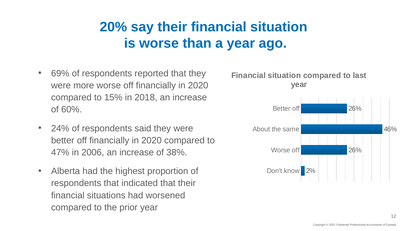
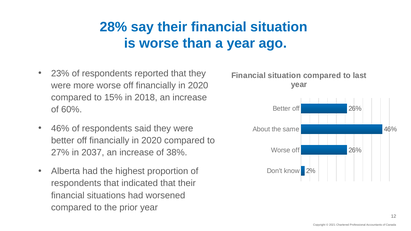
20%: 20% -> 28% (113, 27)
69%: 69% -> 23% (60, 73)
24%: 24% -> 46% (60, 128)
47%: 47% -> 27% (60, 153)
2006: 2006 -> 2037 (93, 153)
